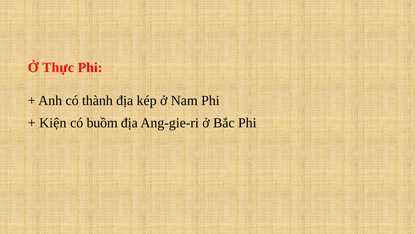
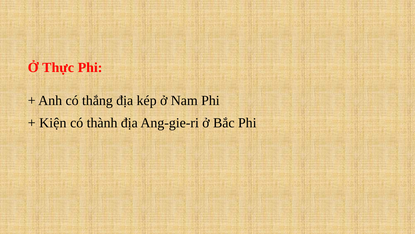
thành: thành -> thắng (97, 100)
buồm: buồm -> thành (102, 123)
